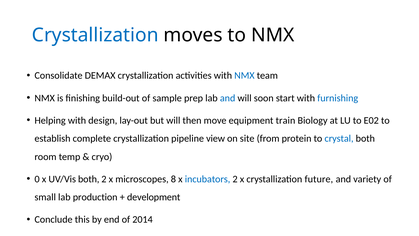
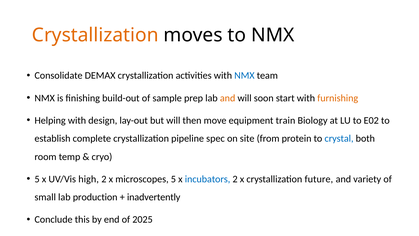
Crystallization colour: blue -> orange (95, 35)
and colour: blue -> orange (228, 98)
furnishing colour: blue -> orange (338, 98)
view: view -> spec (215, 138)
0: 0 -> 5 (37, 179)
UV/Vis both: both -> high (89, 179)
microscopes 8: 8 -> 5 (173, 179)
development: development -> inadvertently (154, 197)
2014: 2014 -> 2025 (143, 219)
